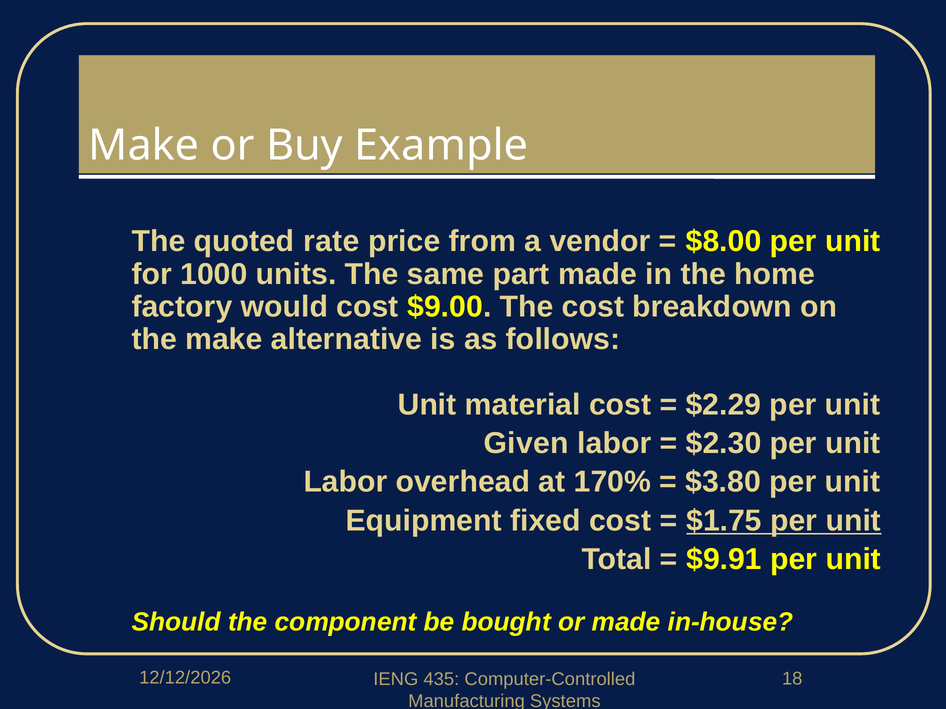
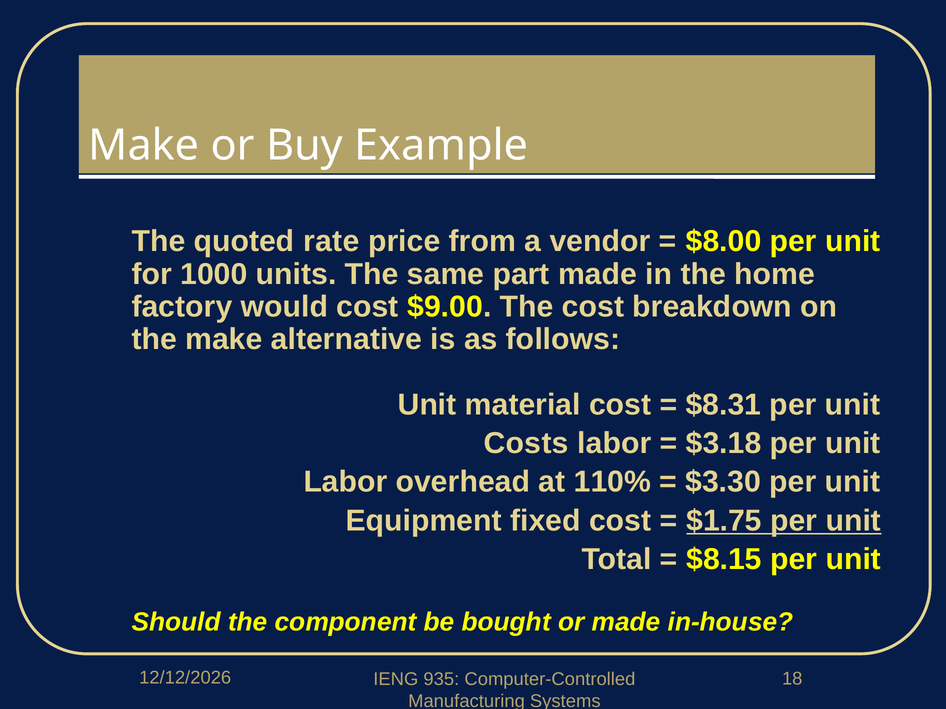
$2.29: $2.29 -> $8.31 (723, 405)
Given: Given -> Costs (526, 444)
$2.30: $2.30 -> $3.18 (724, 444)
170%: 170% -> 110% (612, 482)
$3.80: $3.80 -> $3.30 (723, 482)
$9.91: $9.91 -> $8.15 (724, 560)
435: 435 -> 935 (441, 680)
